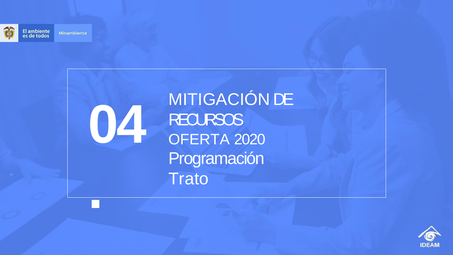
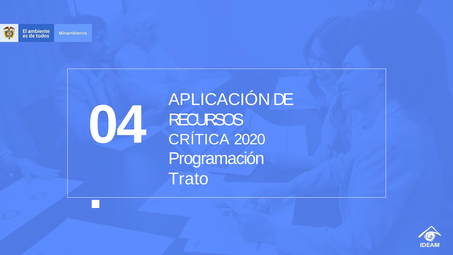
MITIGACIÓN: MITIGACIÓN -> APLICACIÓN (219, 99)
OFERTA: OFERTA -> CRÍTICA (199, 139)
